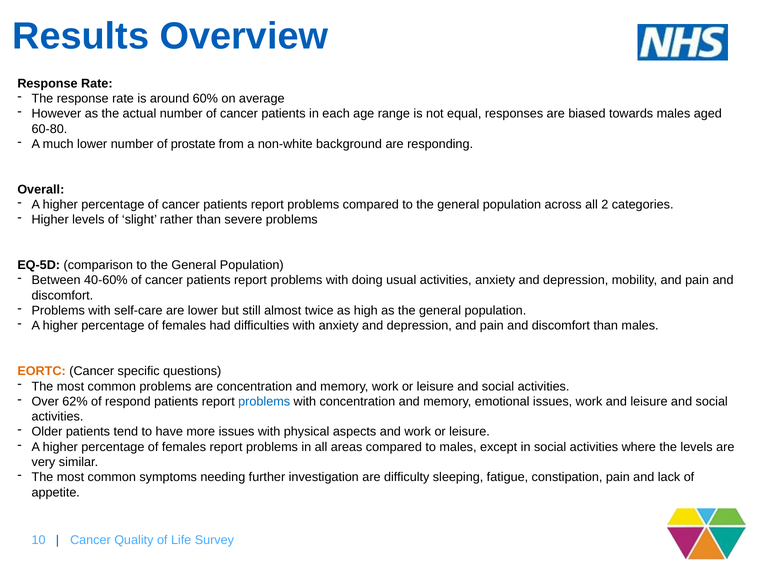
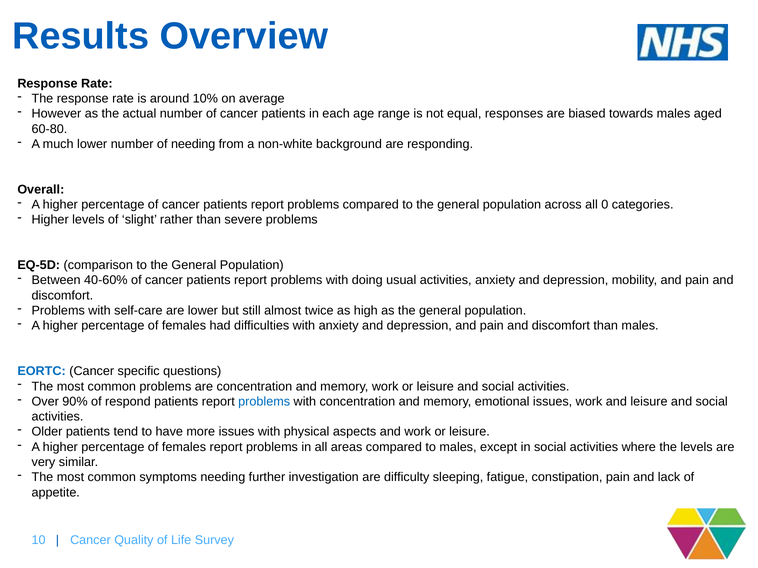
60%: 60% -> 10% (205, 99)
of prostate: prostate -> needing (193, 144)
2: 2 -> 0 (605, 205)
EORTC colour: orange -> blue (42, 372)
62%: 62% -> 90% (75, 402)
